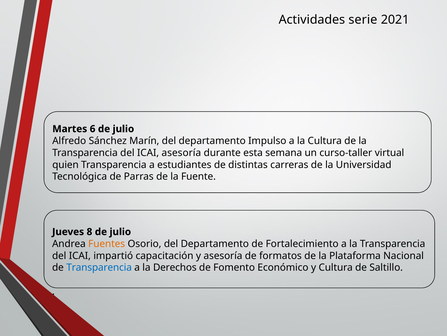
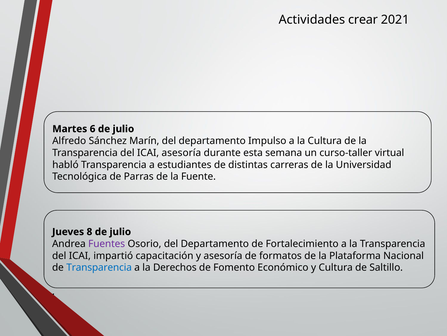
serie: serie -> crear (363, 20)
quien: quien -> habló (65, 164)
Fuentes colour: orange -> purple (107, 243)
